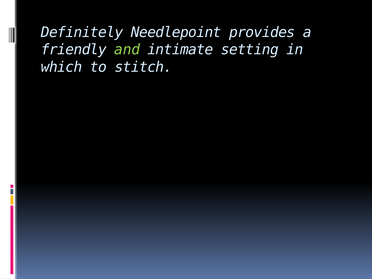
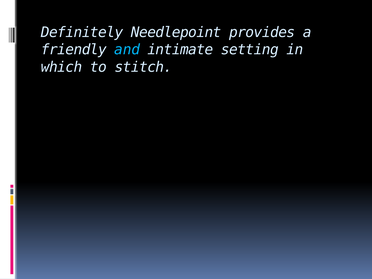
and colour: light green -> light blue (127, 50)
